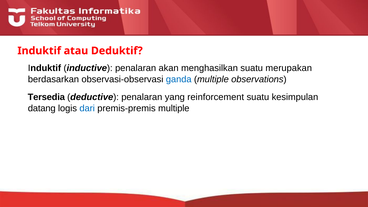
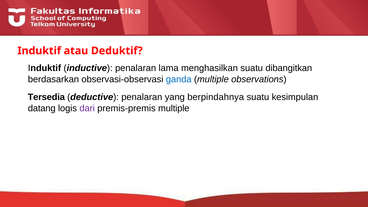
akan: akan -> lama (169, 68)
merupakan: merupakan -> dibangitkan (289, 68)
reinforcement: reinforcement -> berpindahnya (216, 97)
dari colour: blue -> purple (87, 108)
